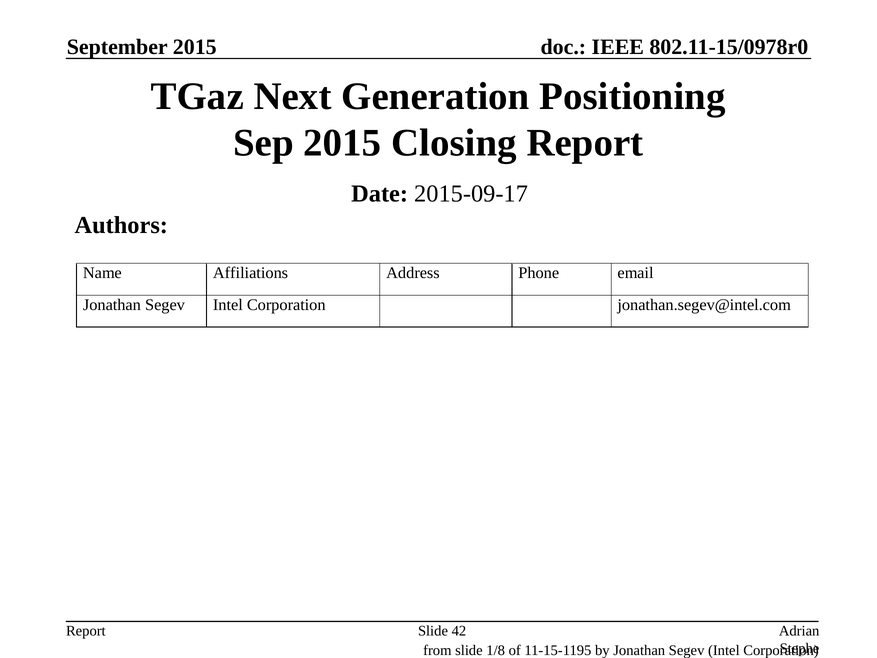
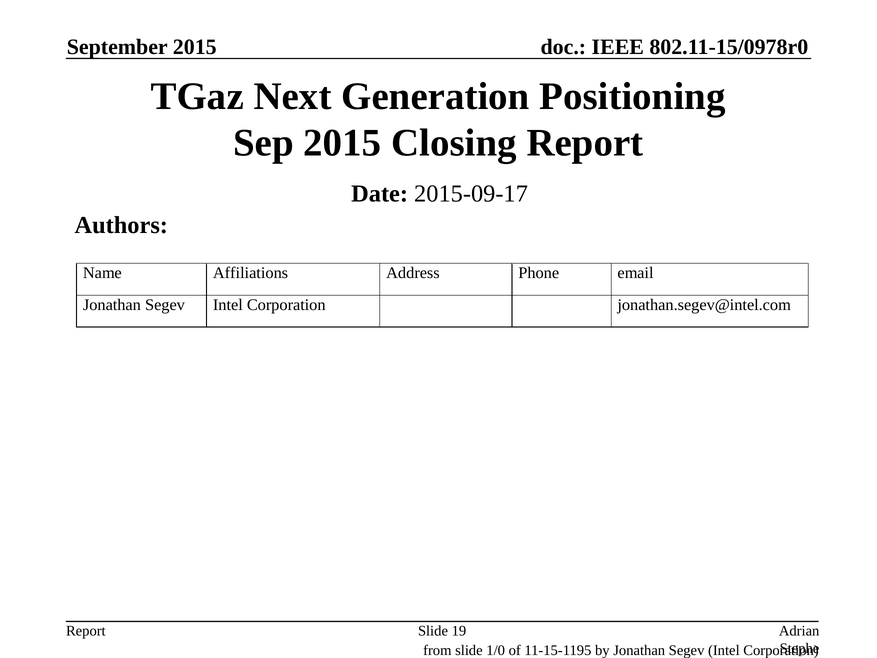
42: 42 -> 19 (459, 631)
1/8: 1/8 -> 1/0 (496, 650)
